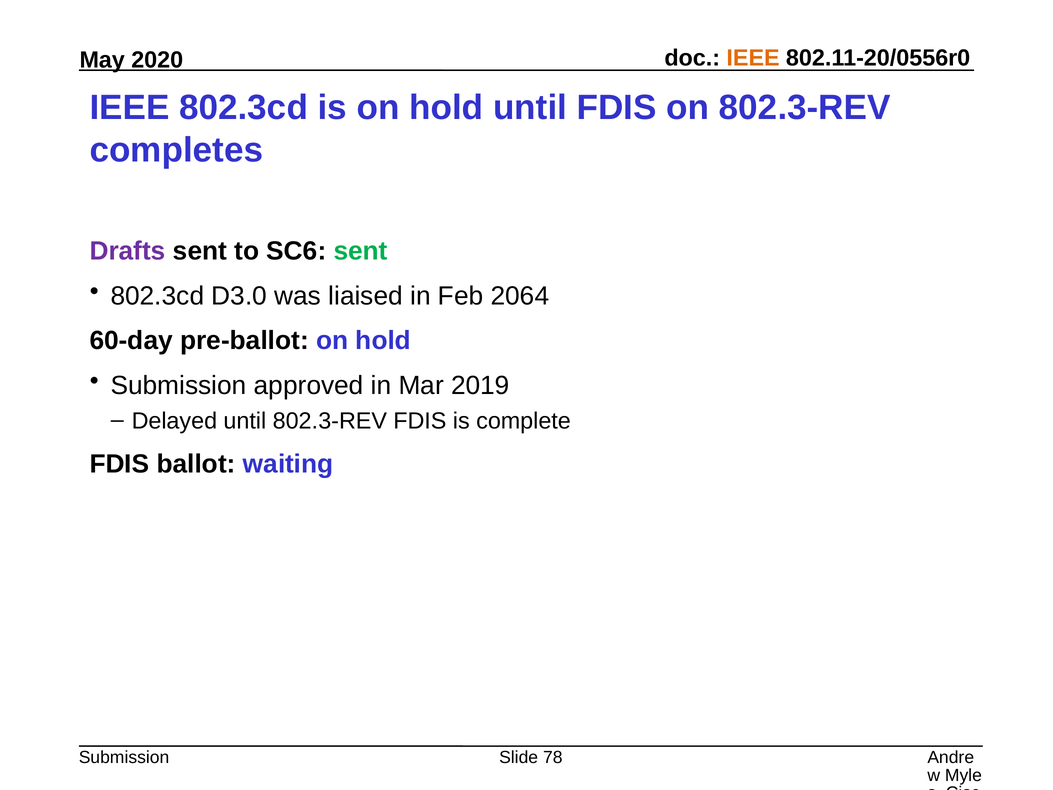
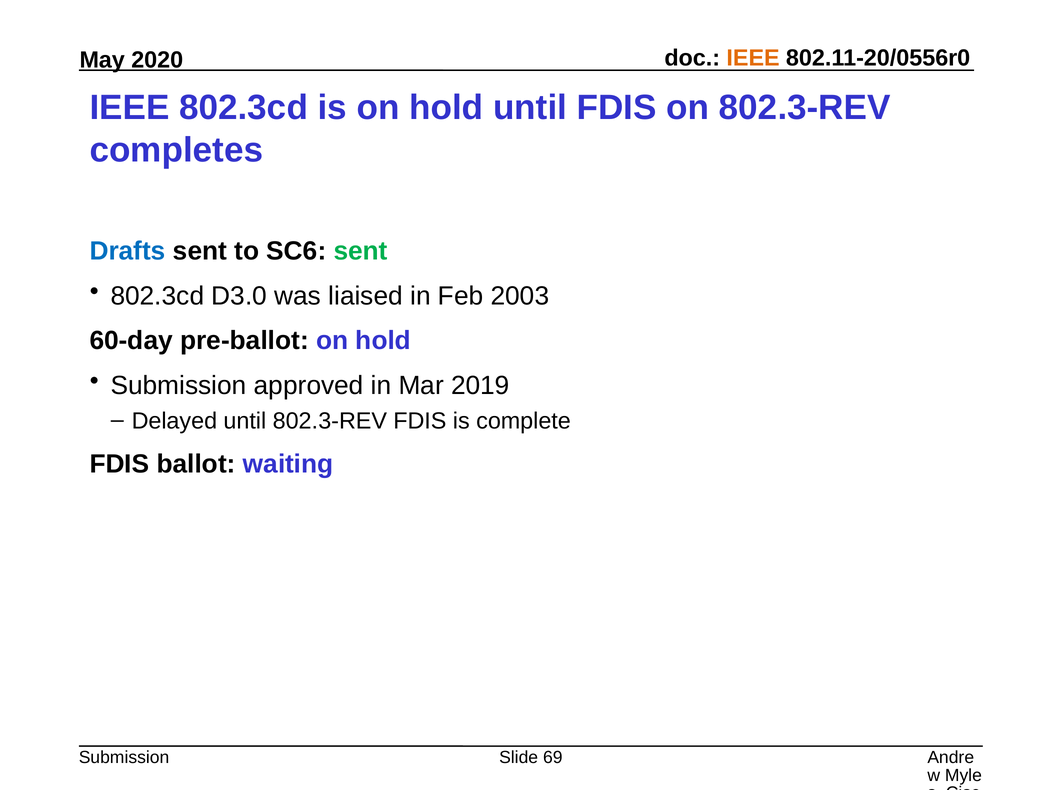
Drafts colour: purple -> blue (128, 251)
2064: 2064 -> 2003 (520, 296)
78: 78 -> 69 (553, 757)
